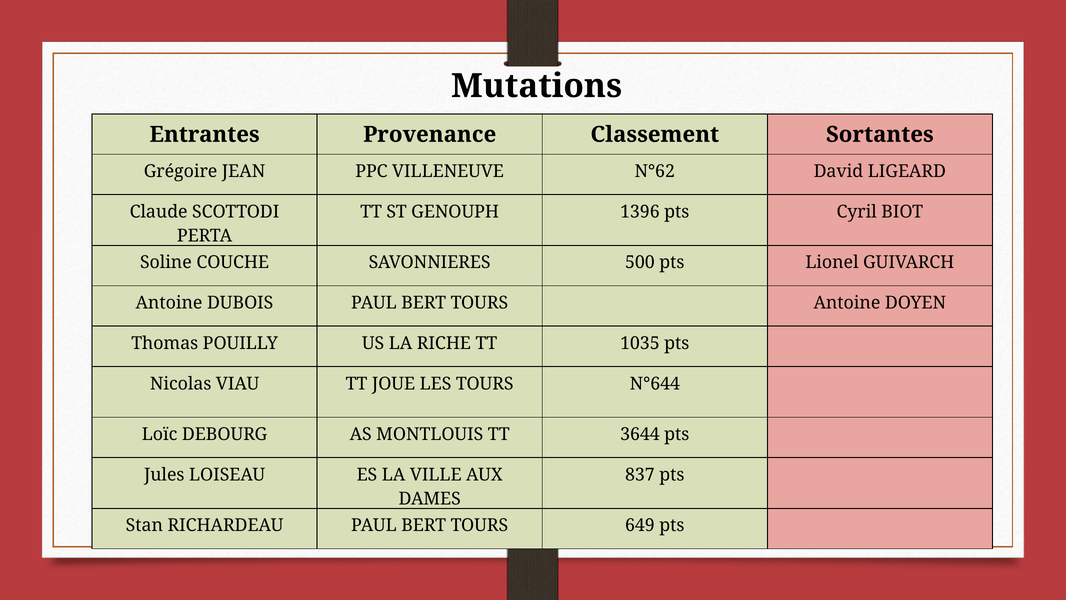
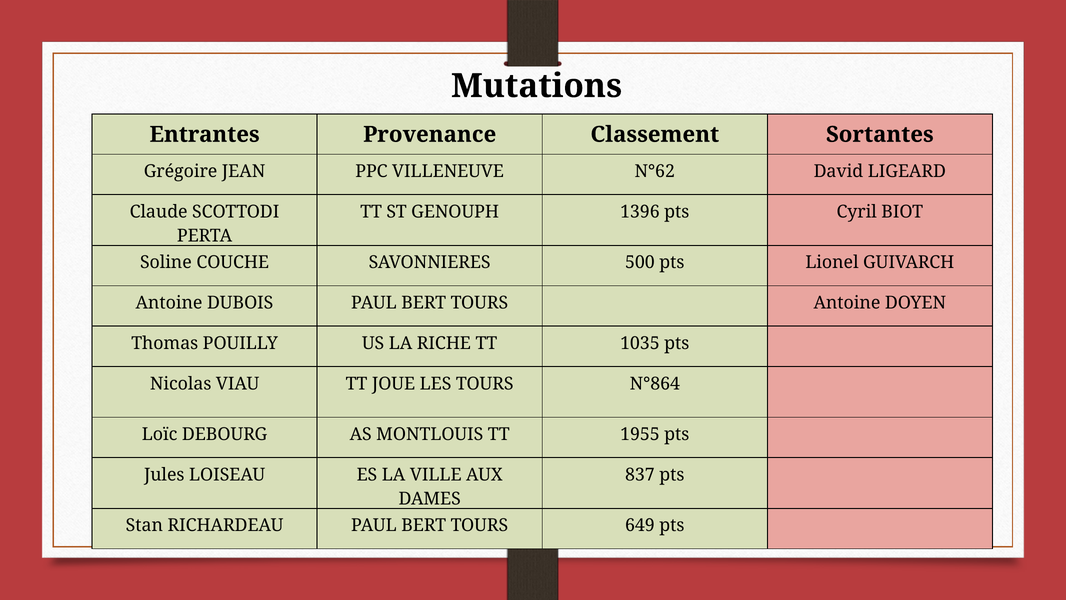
N°644: N°644 -> N°864 (655, 383)
3644: 3644 -> 1955 (640, 434)
